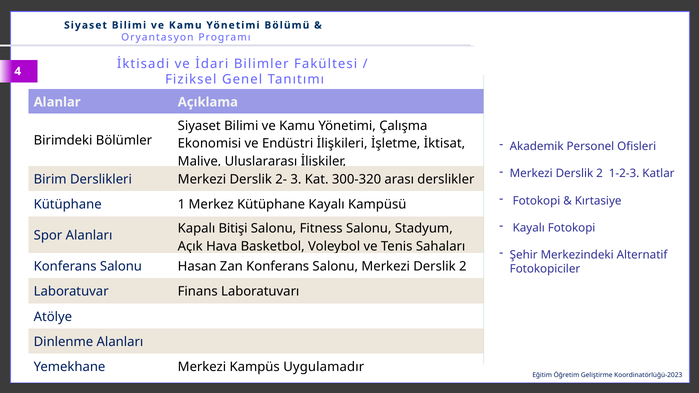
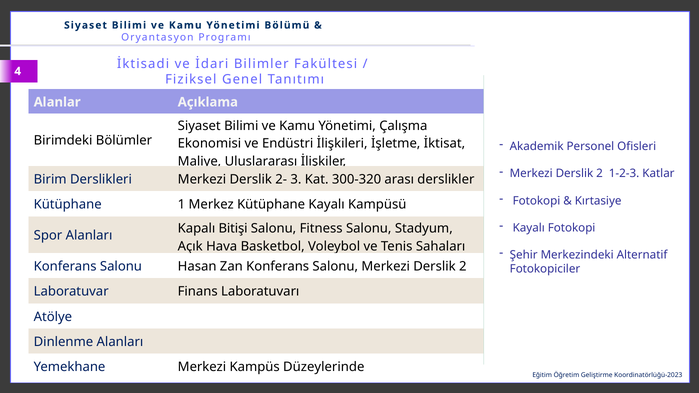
Uygulamadır: Uygulamadır -> Düzeylerinde (324, 367)
